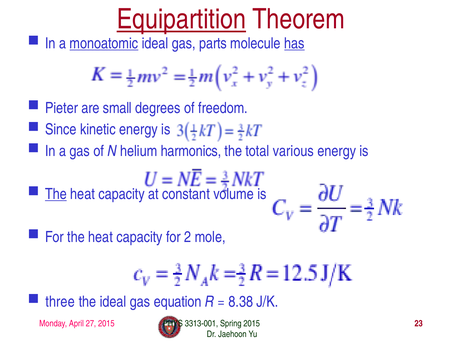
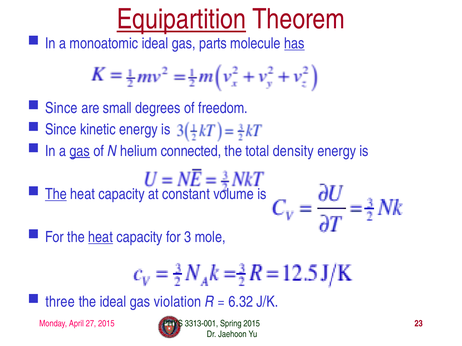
monoatomic underline: present -> none (104, 43)
Pieter: Pieter -> Since (61, 108)
gas underline: none -> present (80, 151)
harmonics: harmonics -> connected (191, 151)
various: various -> density (293, 151)
heat underline: none -> present (101, 237)
2: 2 -> 3 (188, 237)
equation: equation -> violation (178, 302)
8.38: 8.38 -> 6.32 (241, 302)
